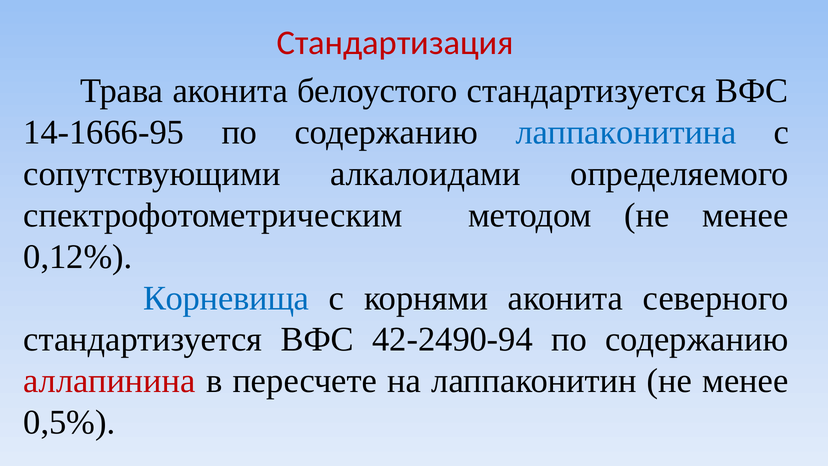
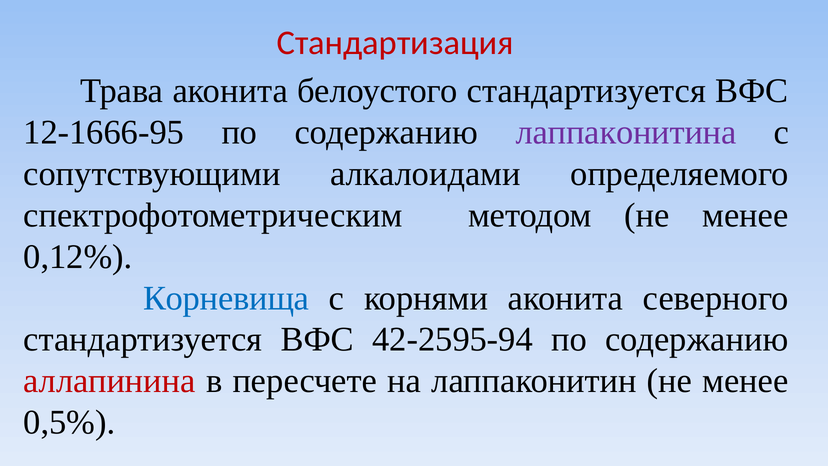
14-1666-95: 14-1666-95 -> 12-1666-95 (104, 132)
лаппаконитина colour: blue -> purple (626, 132)
42-2490-94: 42-2490-94 -> 42-2595-94 (453, 339)
